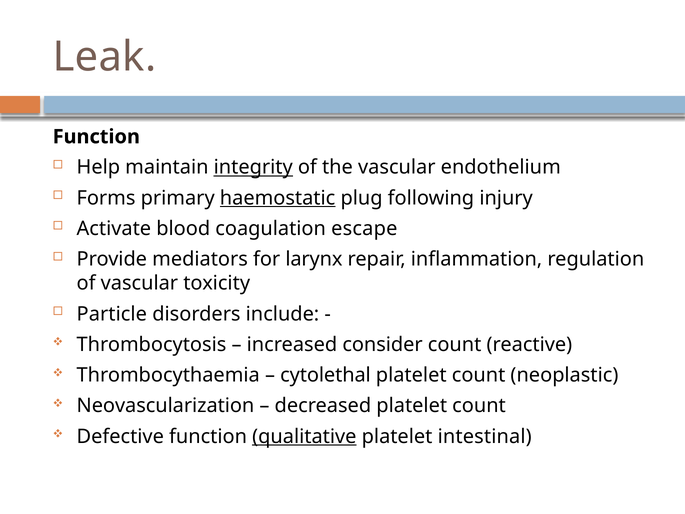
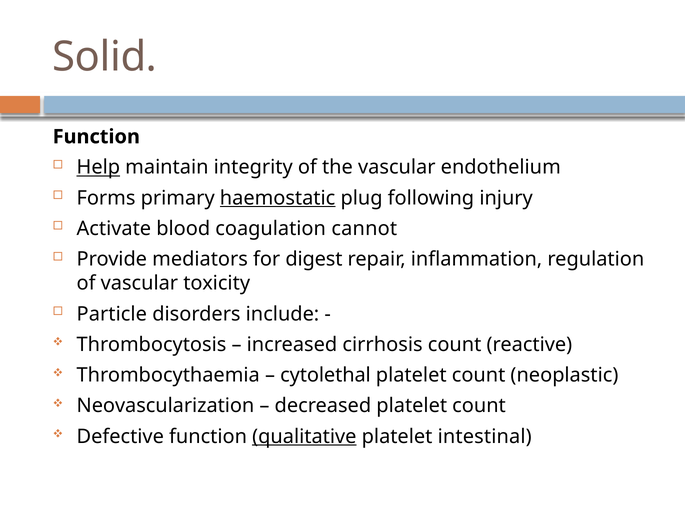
Leak: Leak -> Solid (105, 57)
Help underline: none -> present (98, 167)
integrity underline: present -> none (253, 167)
escape: escape -> cannot (364, 229)
larynx: larynx -> digest (314, 259)
consider: consider -> cirrhosis (383, 344)
